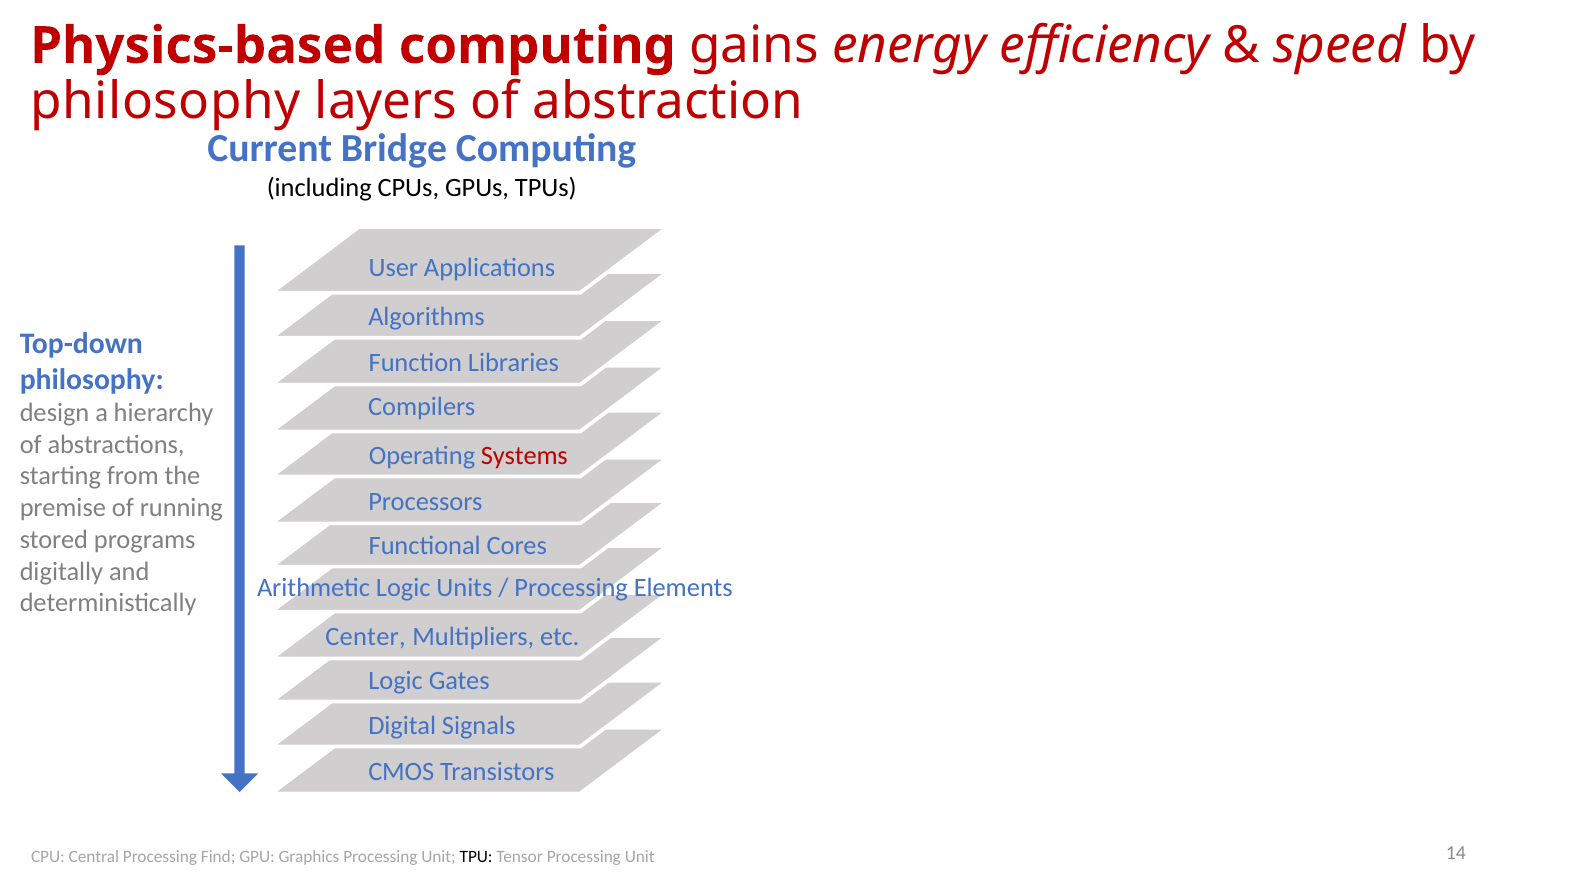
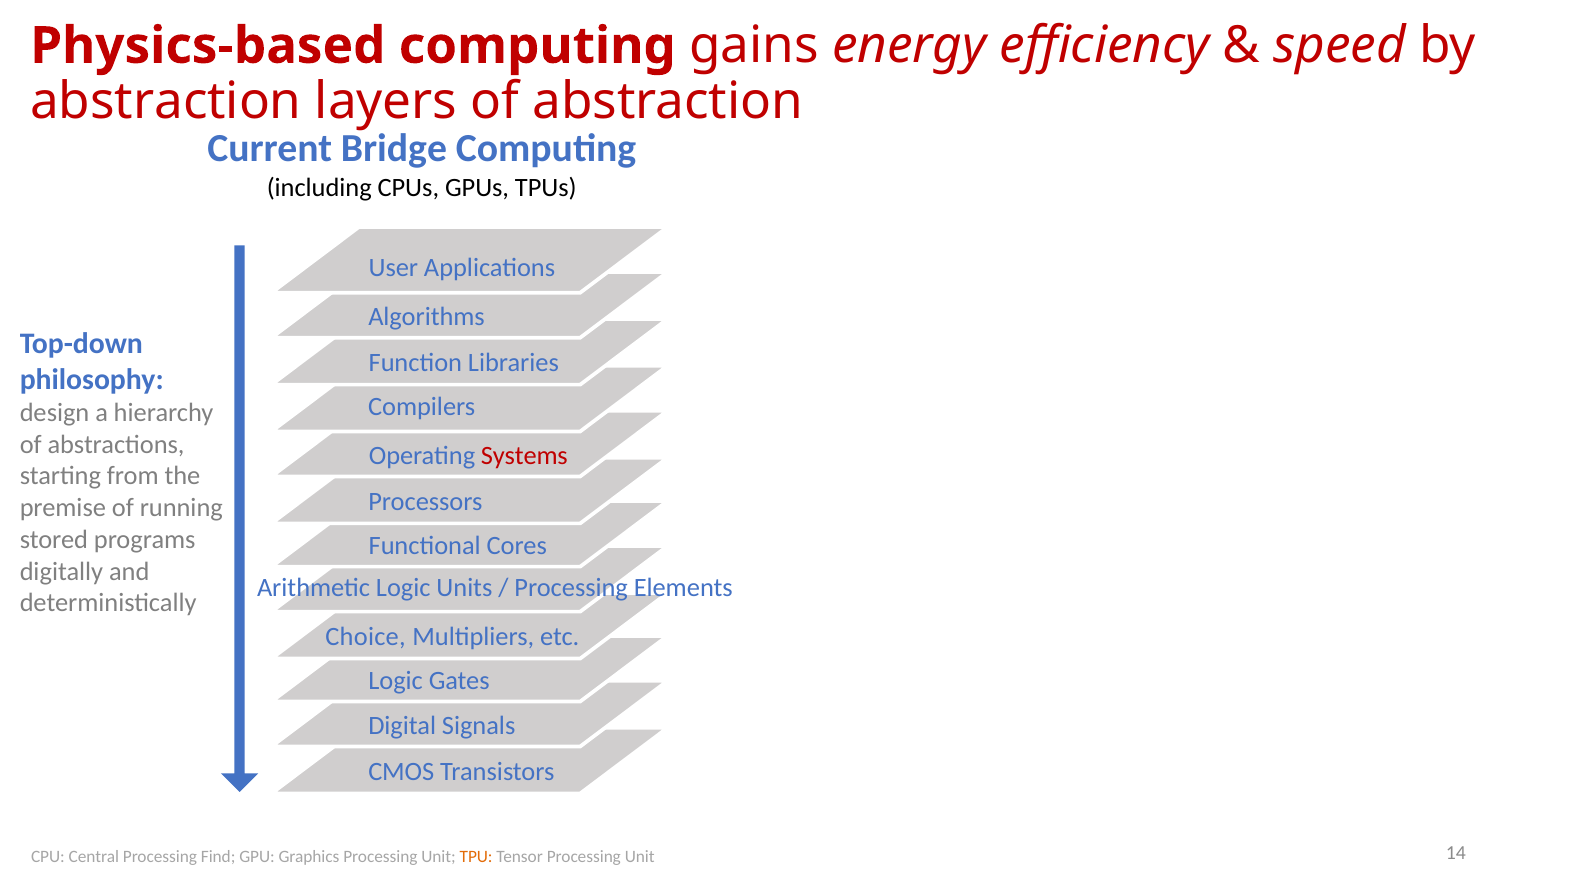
philosophy: philosophy -> abstraction (166, 101)
Center: Center -> Choice (366, 636)
TPU colour: black -> orange (476, 857)
